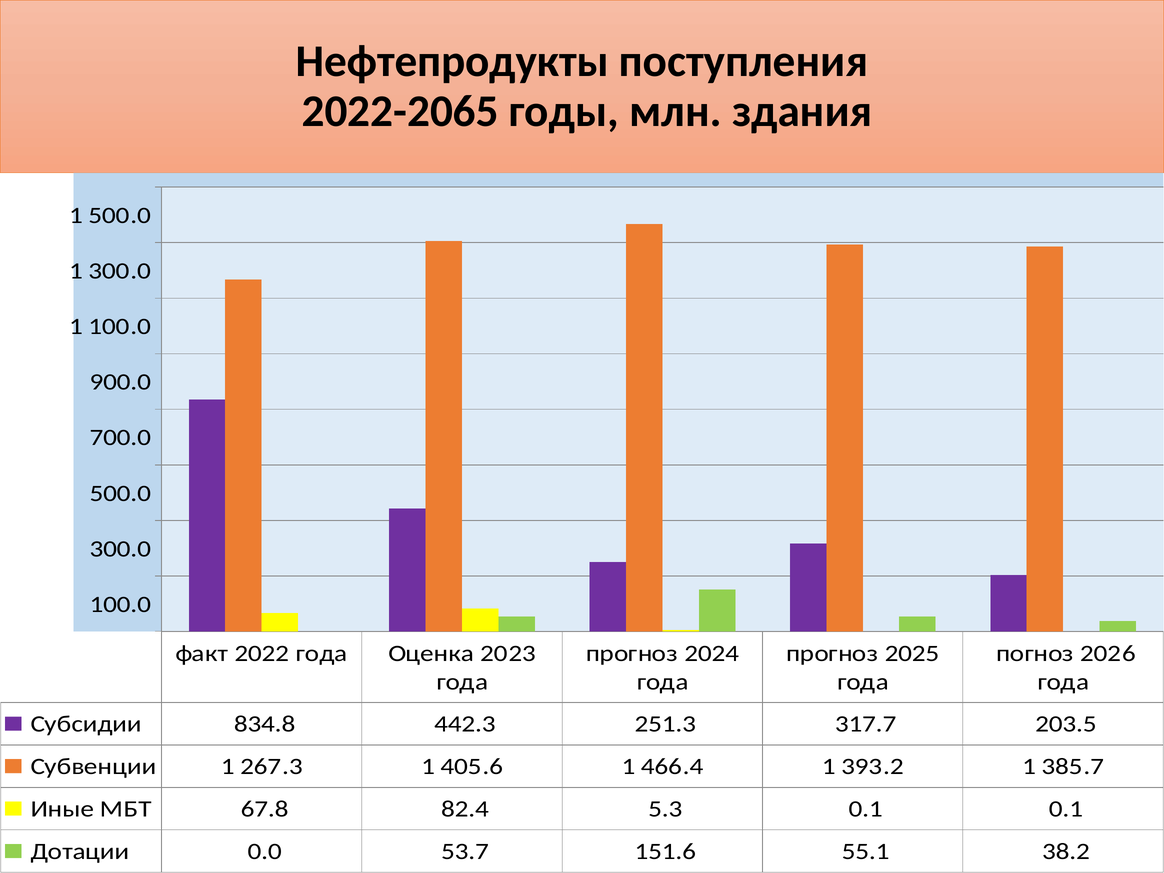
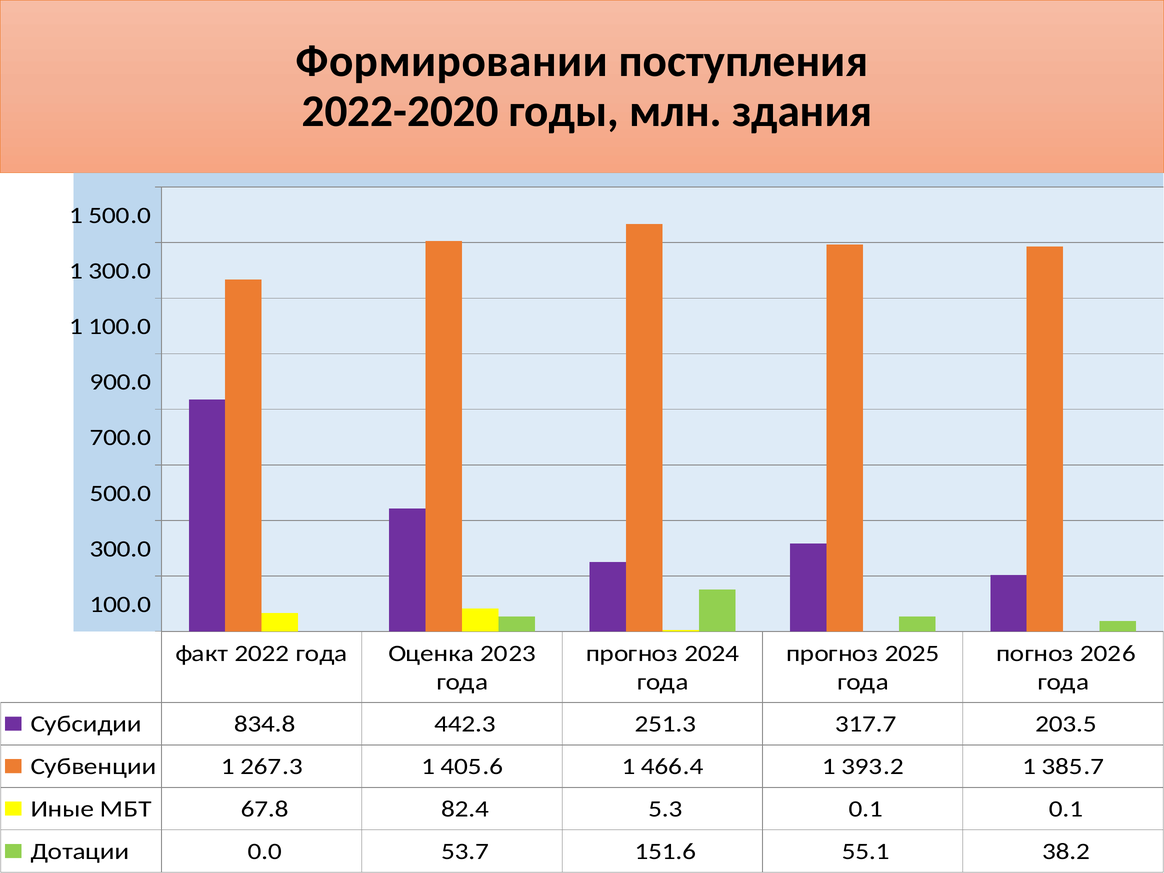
Нефтепродукты: Нефтепродукты -> Формировании (452, 61)
2022-2065: 2022-2065 -> 2022-2020 (400, 111)
